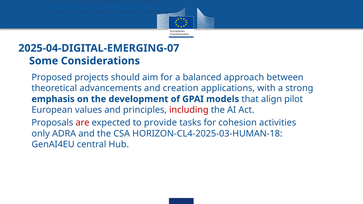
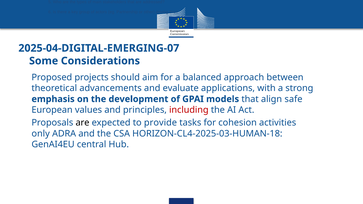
creation: creation -> evaluate (181, 88)
pilot: pilot -> safe (293, 99)
are colour: red -> black (83, 123)
